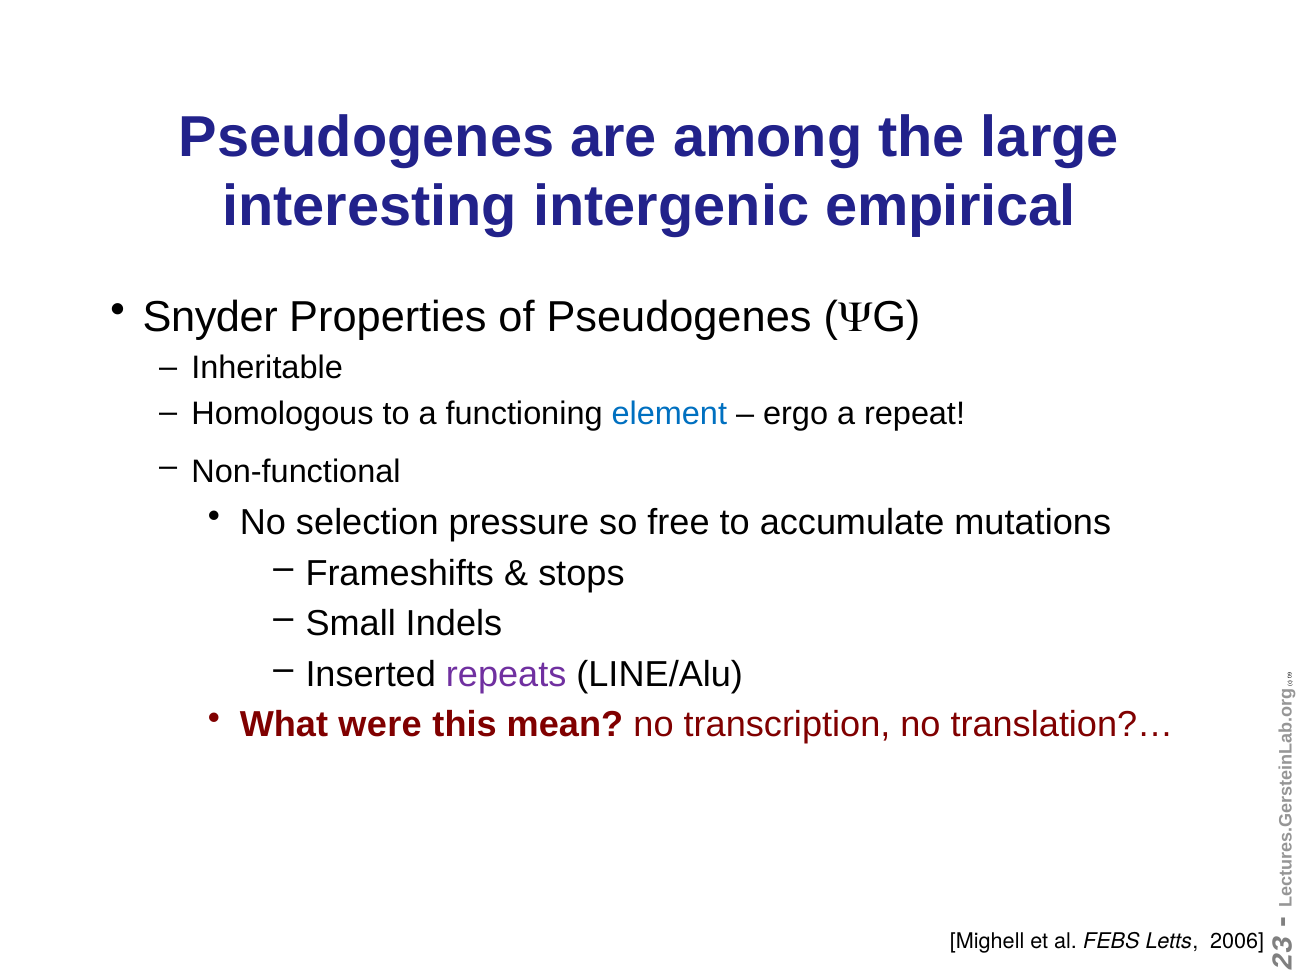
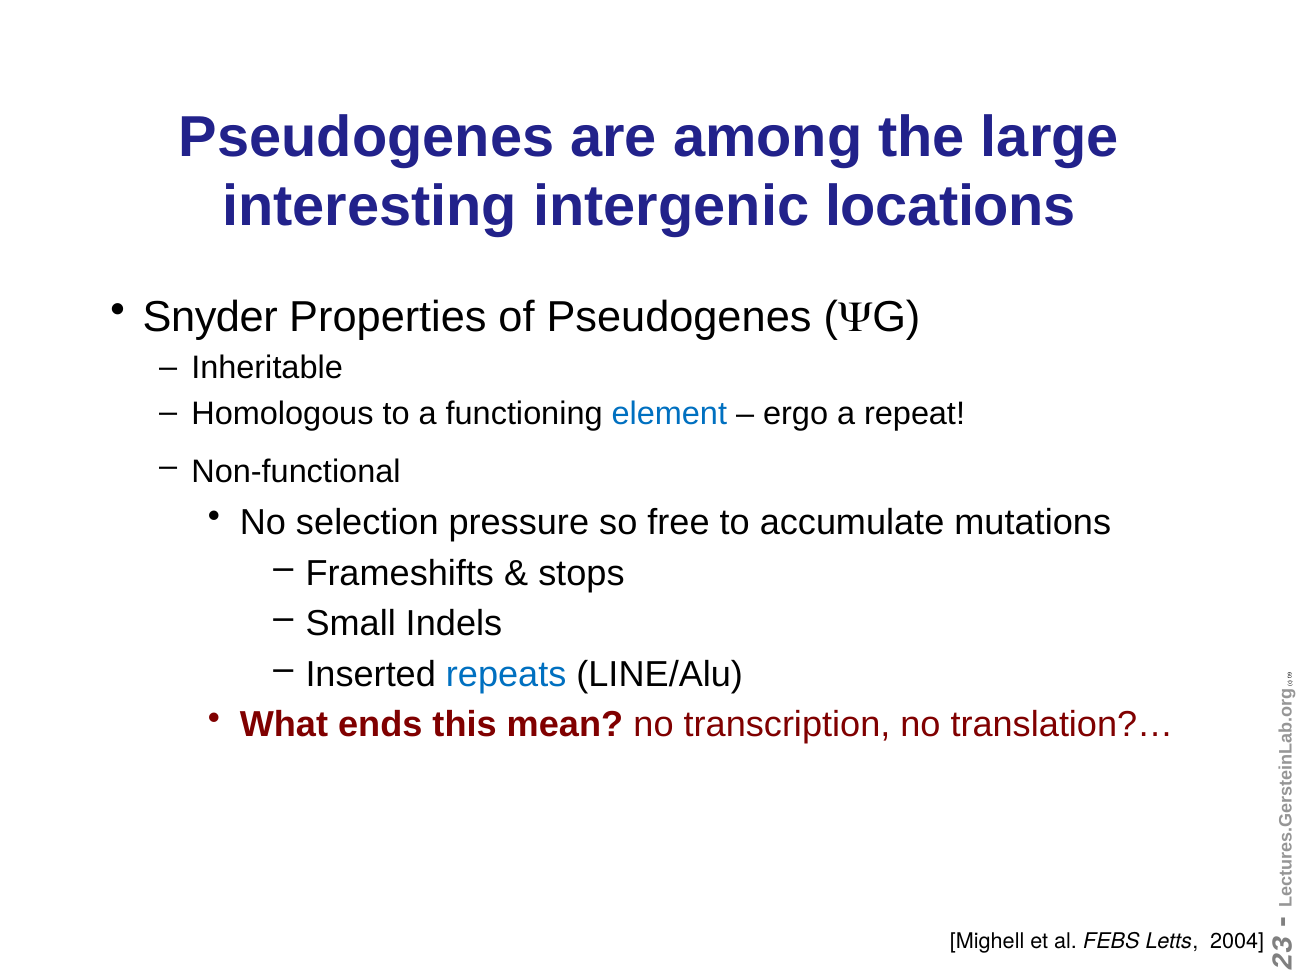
empirical: empirical -> locations (951, 206)
repeats colour: purple -> blue (506, 674)
were: were -> ends (380, 725)
2006: 2006 -> 2004 (1237, 942)
